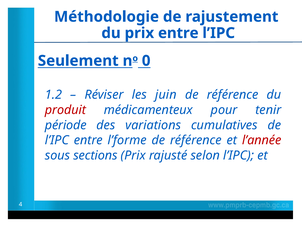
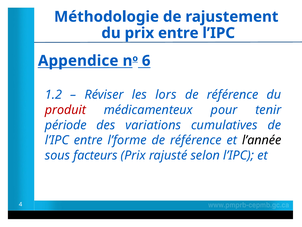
Seulement: Seulement -> Appendice (78, 61)
0: 0 -> 6 (146, 61)
juin: juin -> lors (166, 95)
l’année colour: red -> black (262, 140)
sections: sections -> facteurs (95, 155)
